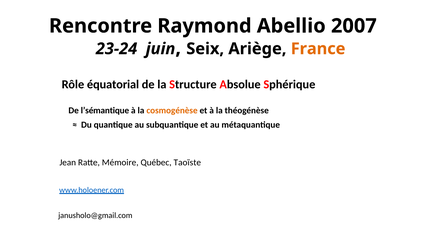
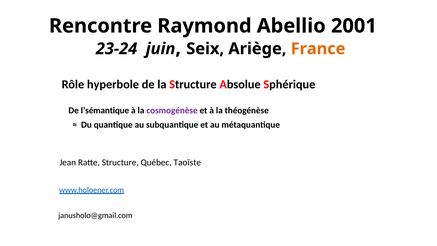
2007: 2007 -> 2001 (354, 26)
équatorial: équatorial -> hyperbole (113, 84)
cosmogénèse colour: orange -> purple (172, 110)
Ratte Mémoire: Mémoire -> Structure (120, 162)
